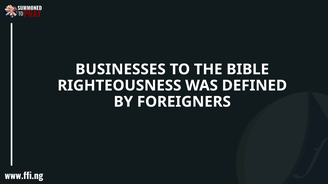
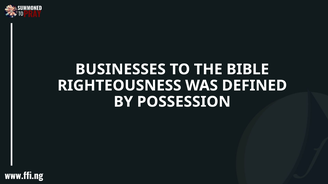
FOREIGNERS: FOREIGNERS -> POSSESSION (184, 102)
